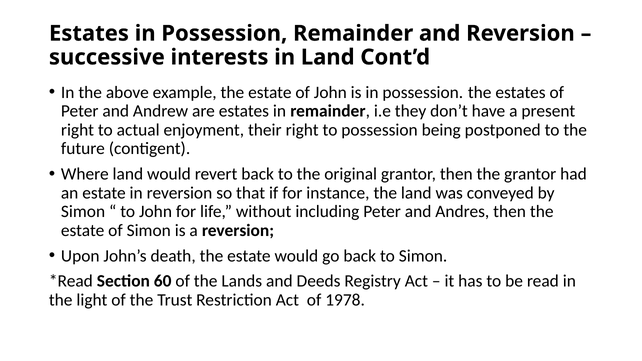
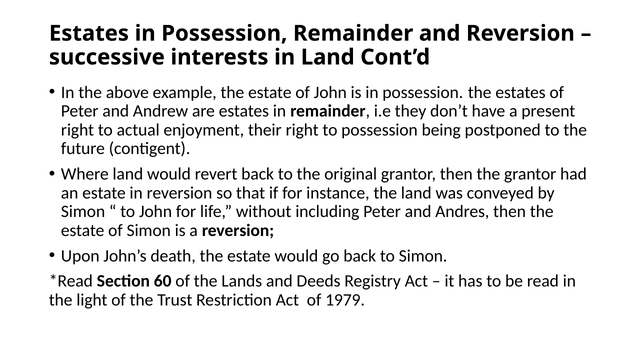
1978: 1978 -> 1979 (345, 300)
